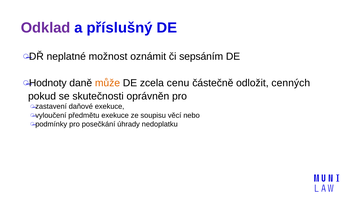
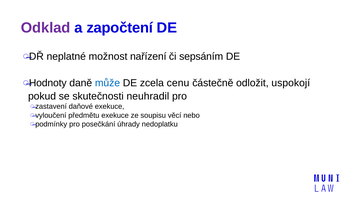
příslušný: příslušný -> započtení (120, 28)
oznámit: oznámit -> nařízení (148, 57)
může colour: orange -> blue (107, 83)
cenných: cenných -> uspokojí (291, 83)
oprávněn: oprávněn -> neuhradil (148, 96)
